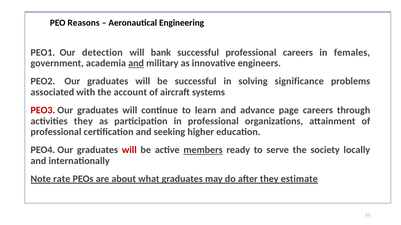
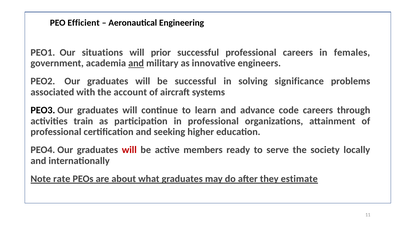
Reasons: Reasons -> Efficient (84, 23)
detection: detection -> situations (102, 53)
bank: bank -> prior (161, 53)
PEO3 colour: red -> black (43, 111)
page: page -> code (289, 111)
activities they: they -> train (83, 121)
members underline: present -> none (203, 150)
